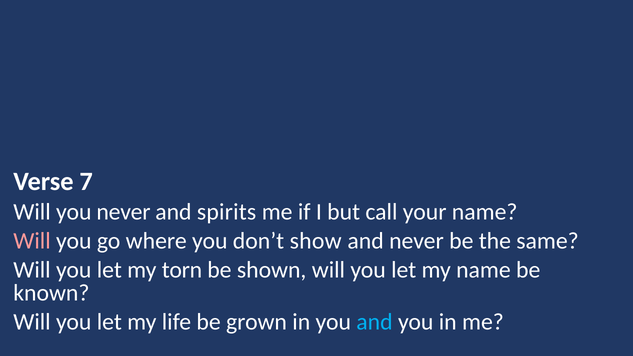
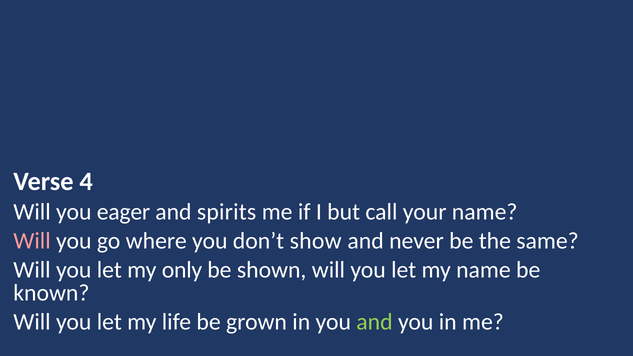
7: 7 -> 4 (86, 182)
you never: never -> eager (124, 212)
torn: torn -> only (182, 270)
and colour: light blue -> light green (375, 322)
